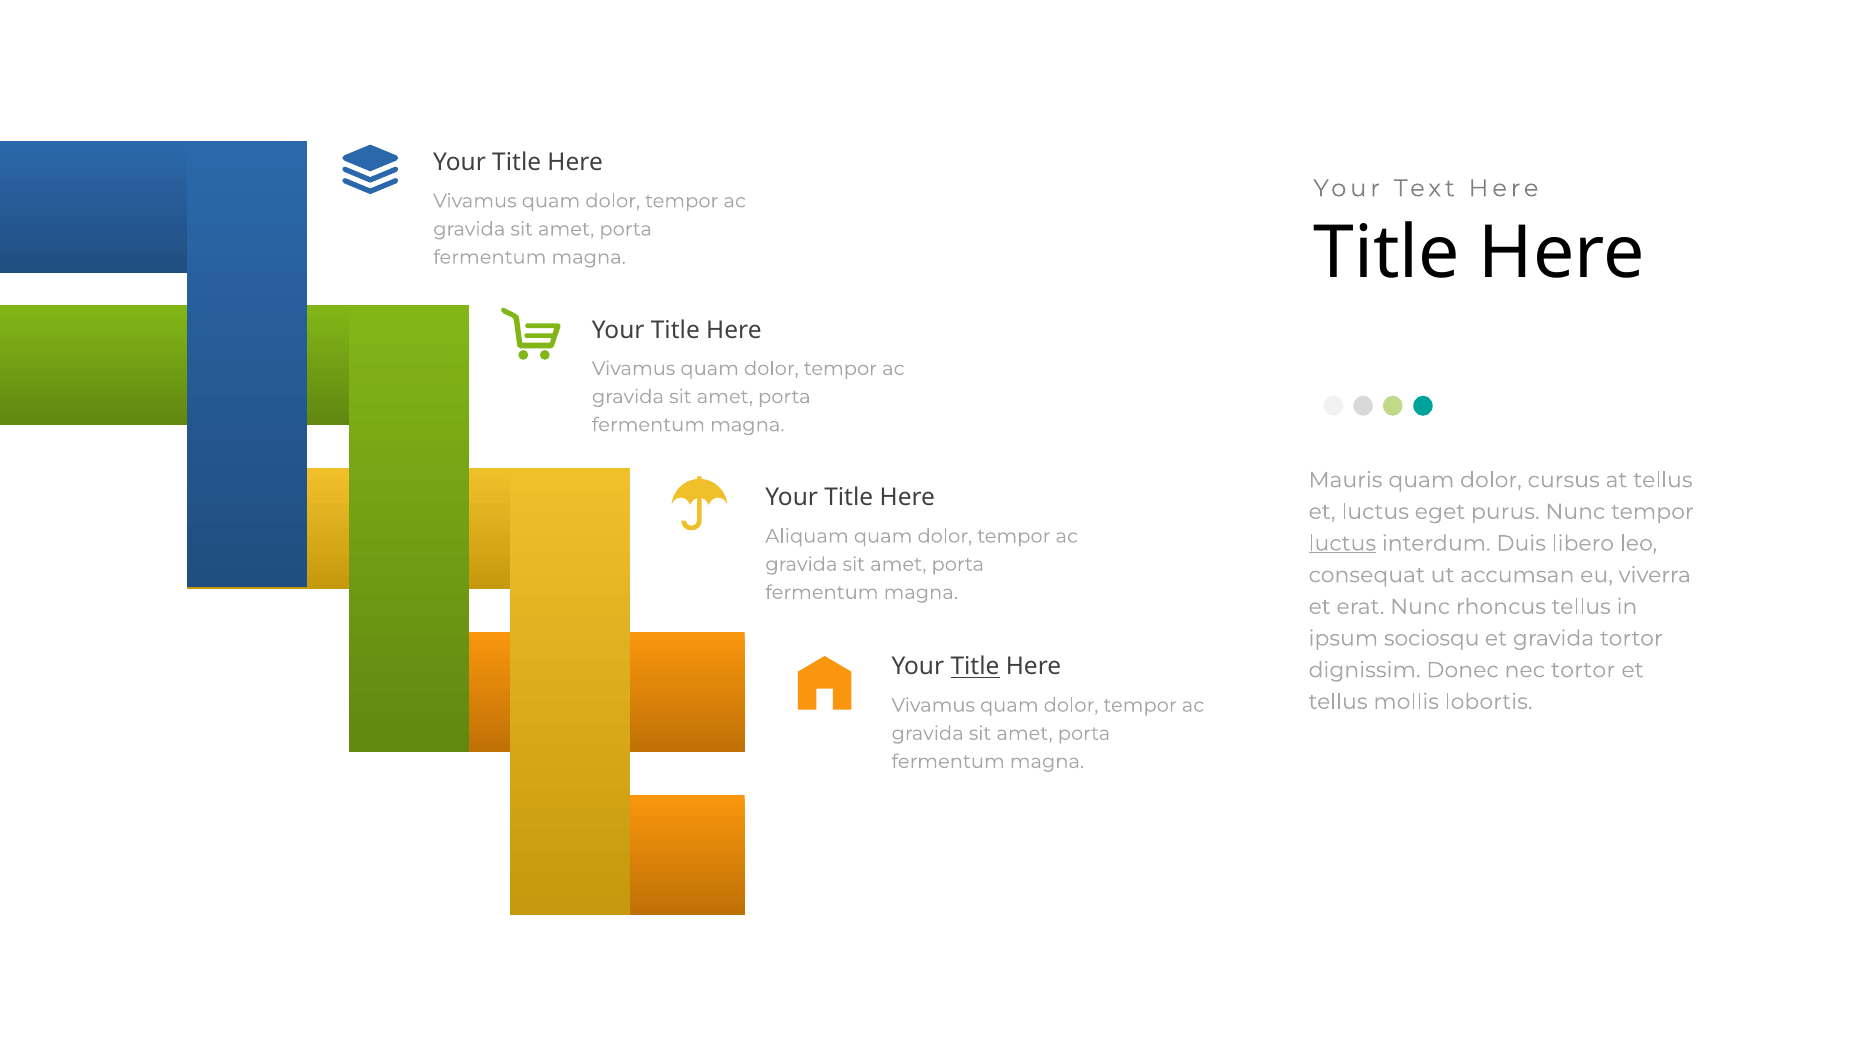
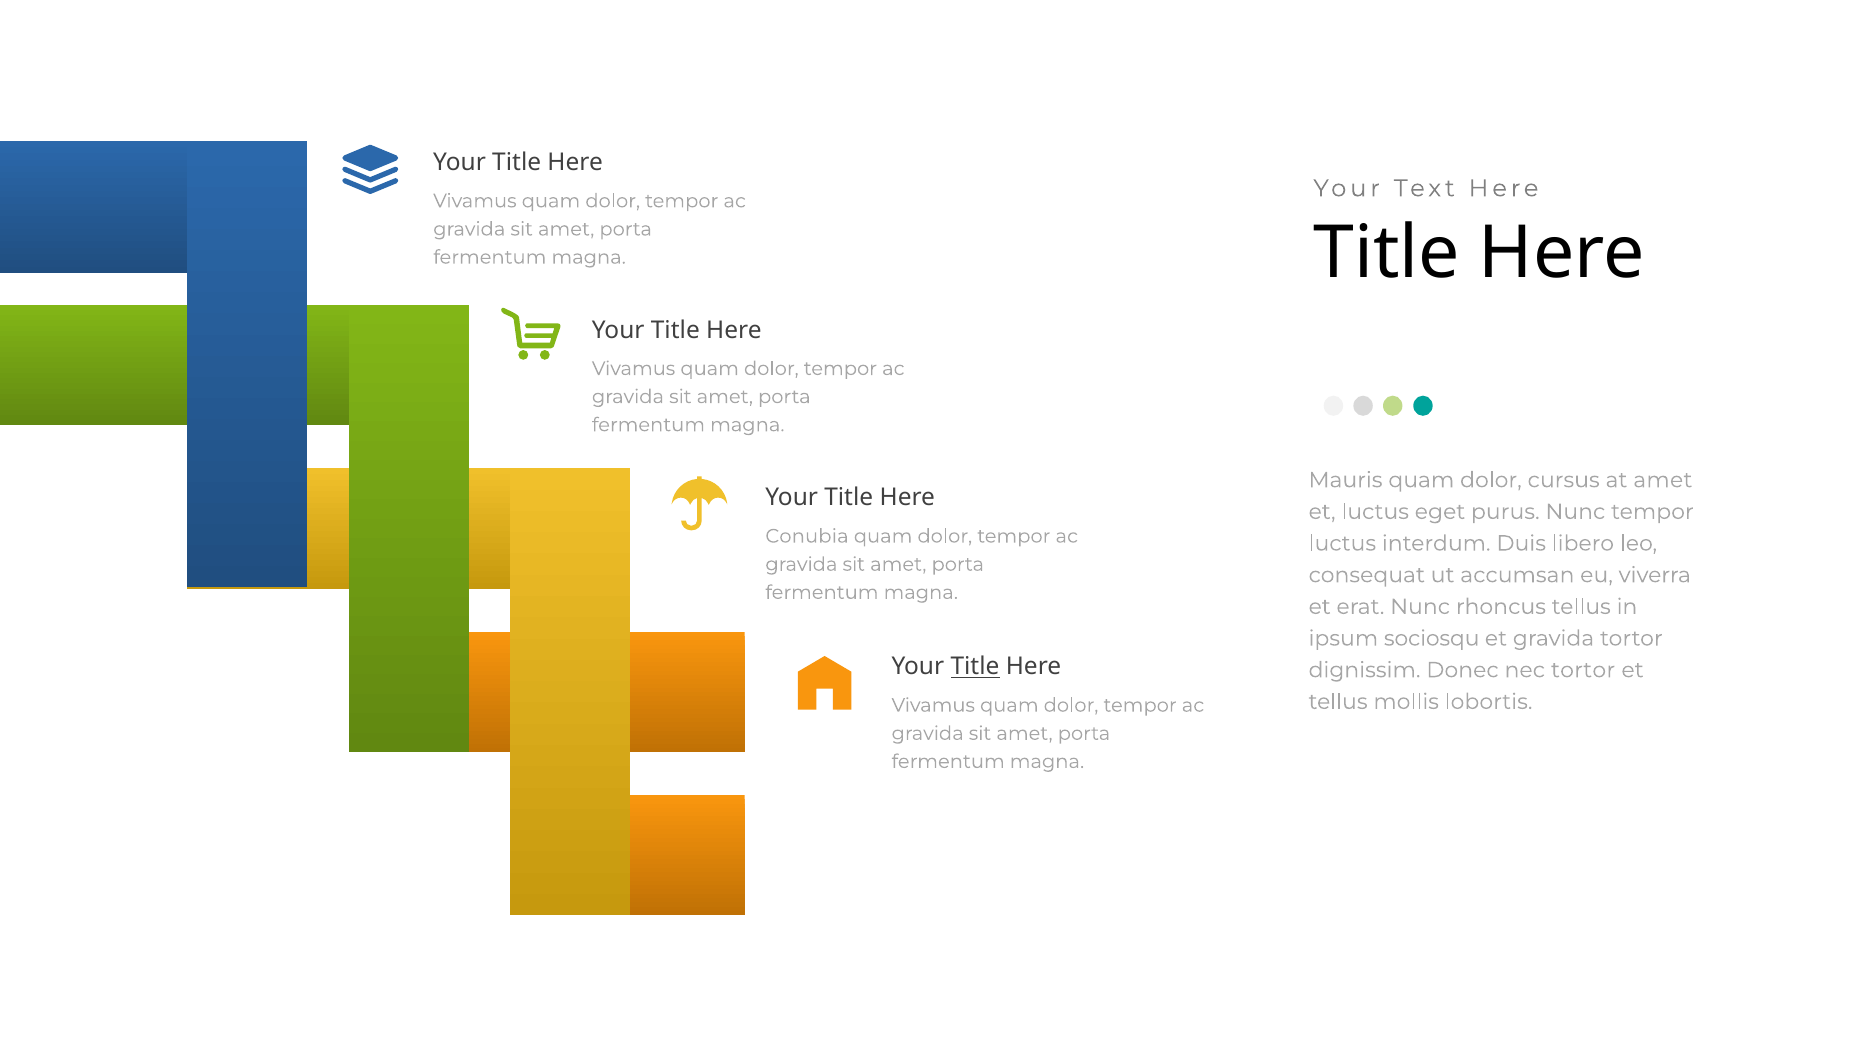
at tellus: tellus -> amet (1663, 480)
Aliquam: Aliquam -> Conubia (807, 536)
luctus underline: present -> none (1342, 544)
